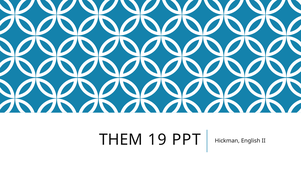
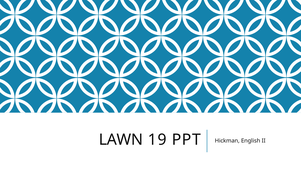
THEM: THEM -> LAWN (121, 140)
